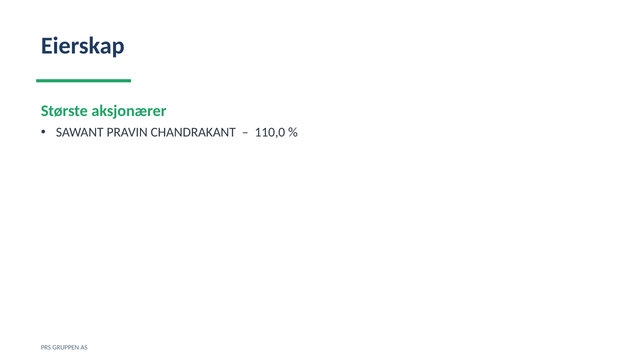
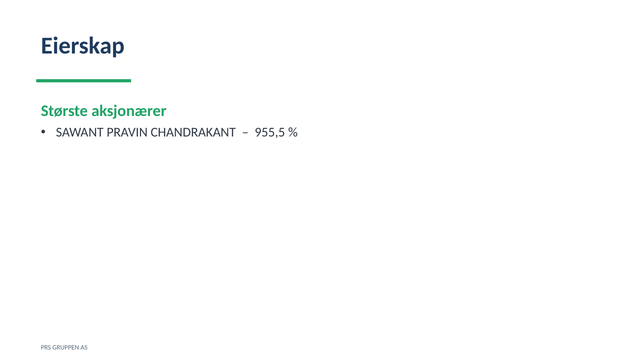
110,0: 110,0 -> 955,5 (270, 132)
